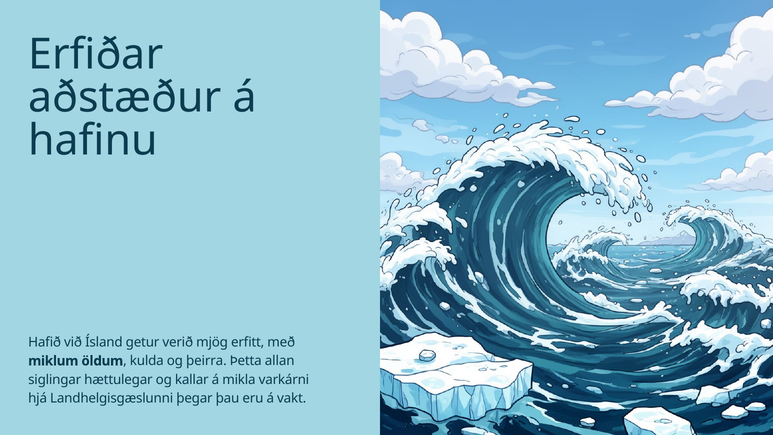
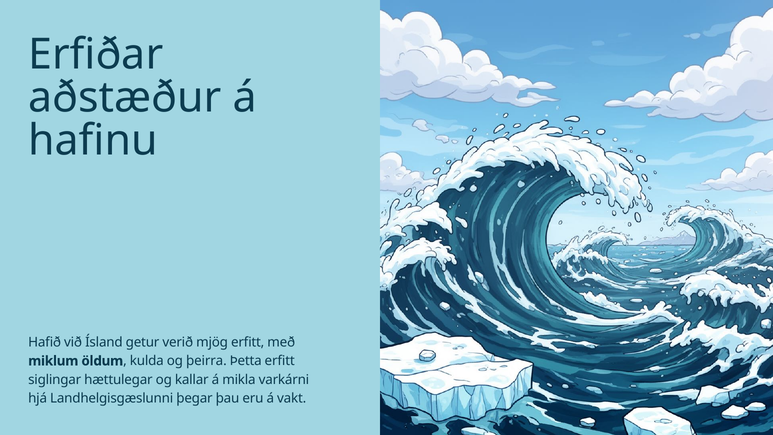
Þetta allan: allan -> erfitt (280, 361)
